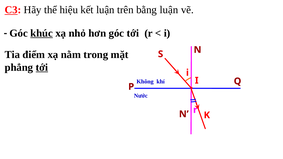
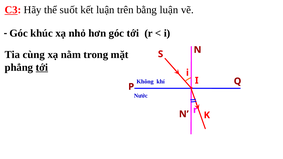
hiệu: hiệu -> suốt (69, 10)
khúc underline: present -> none (42, 33)
điểm: điểm -> cùng (34, 55)
